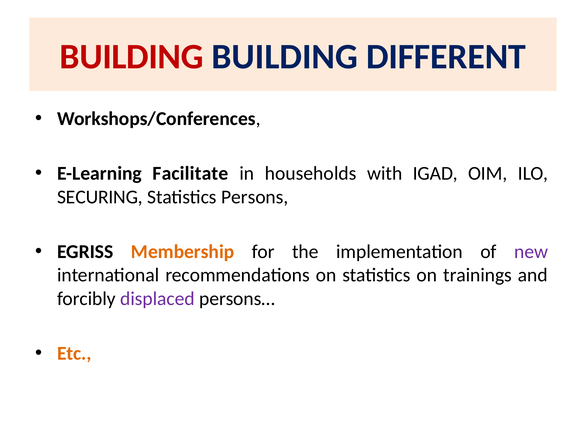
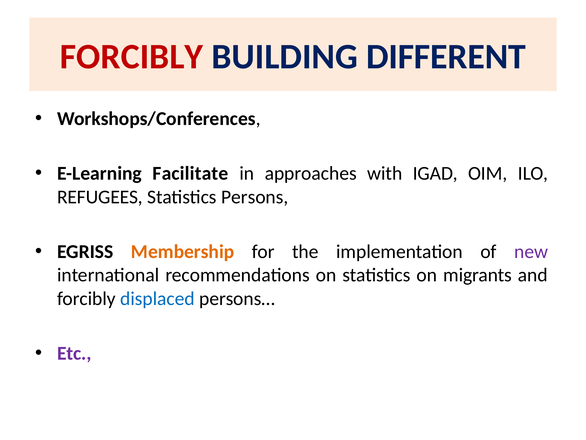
BUILDING: BUILDING -> FORCIBLY (131, 57)
households: households -> approaches (311, 173)
SECURING: SECURING -> REFUGEES (100, 197)
trainings: trainings -> migrants (478, 275)
displaced colour: purple -> blue (157, 298)
Etc colour: orange -> purple (74, 353)
